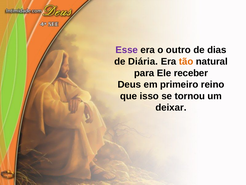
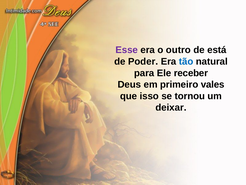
dias: dias -> está (217, 50)
Diária: Diária -> Poder (143, 61)
tão colour: orange -> blue (186, 61)
reino: reino -> vales (213, 84)
